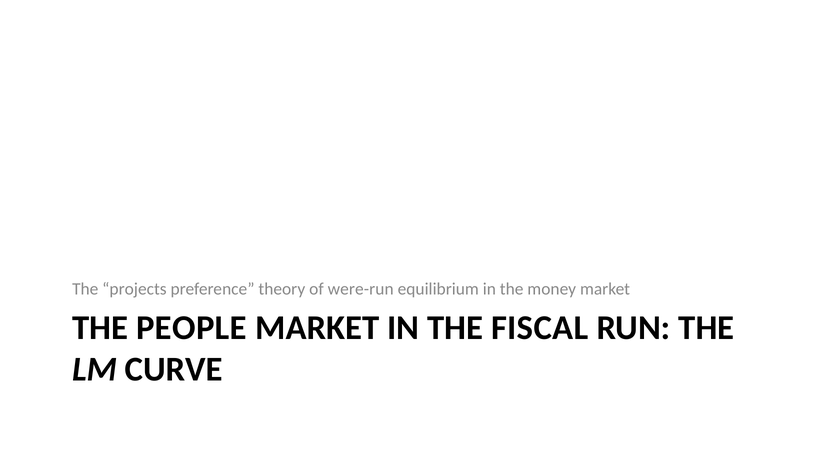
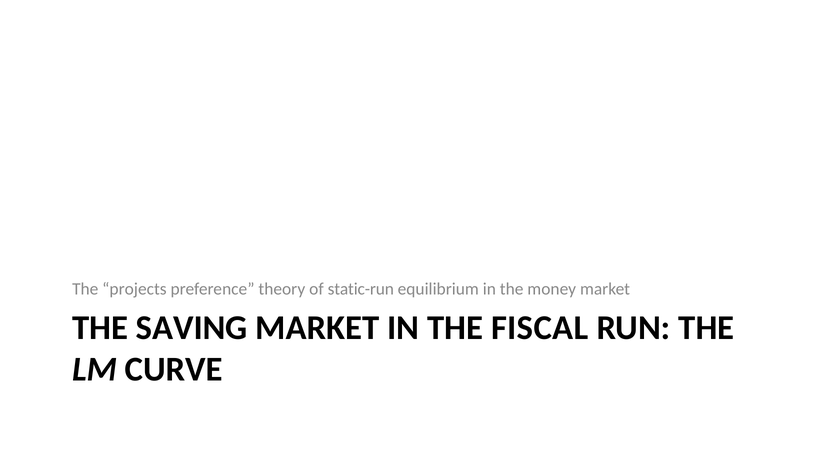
were-run: were-run -> static-run (361, 289)
PEOPLE: PEOPLE -> SAVING (192, 328)
